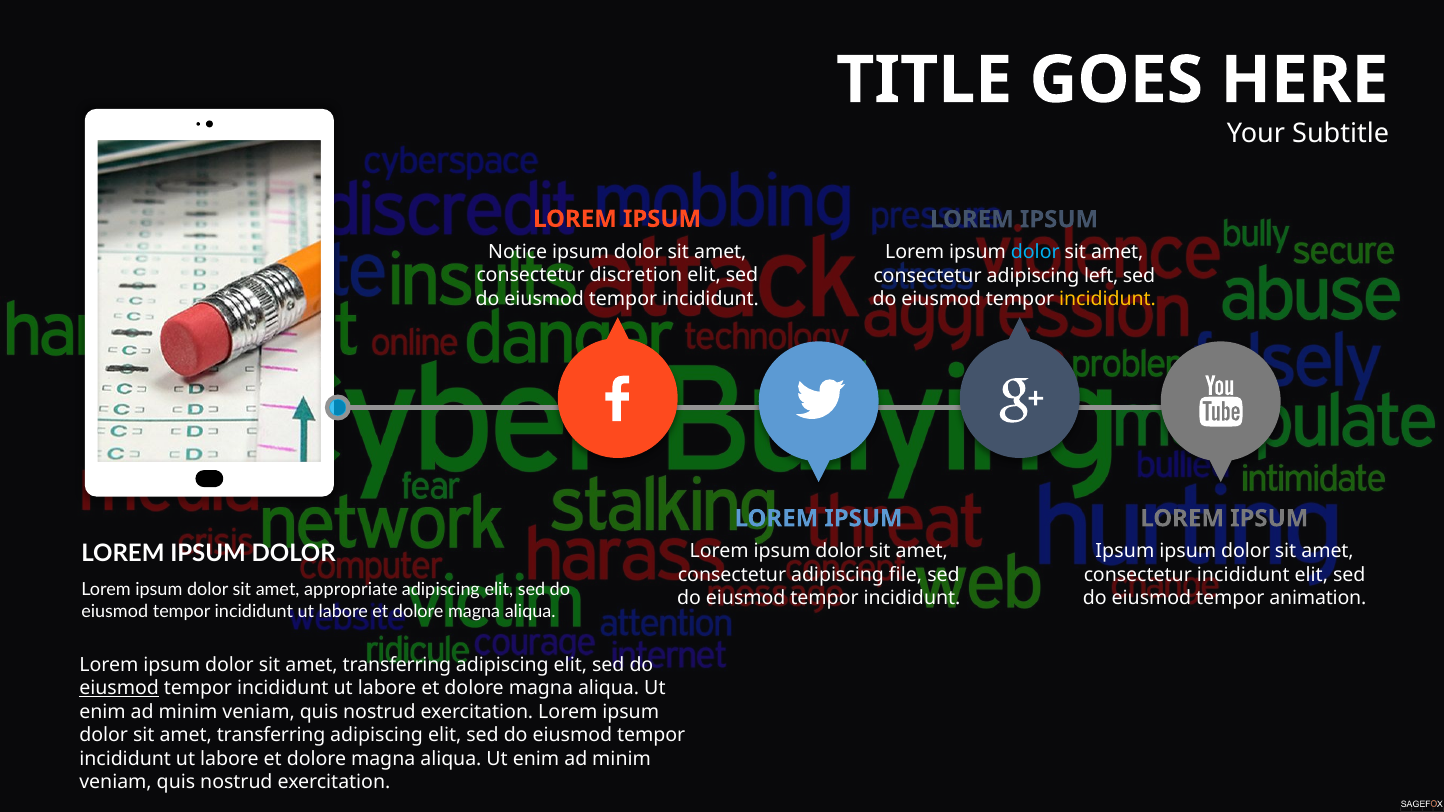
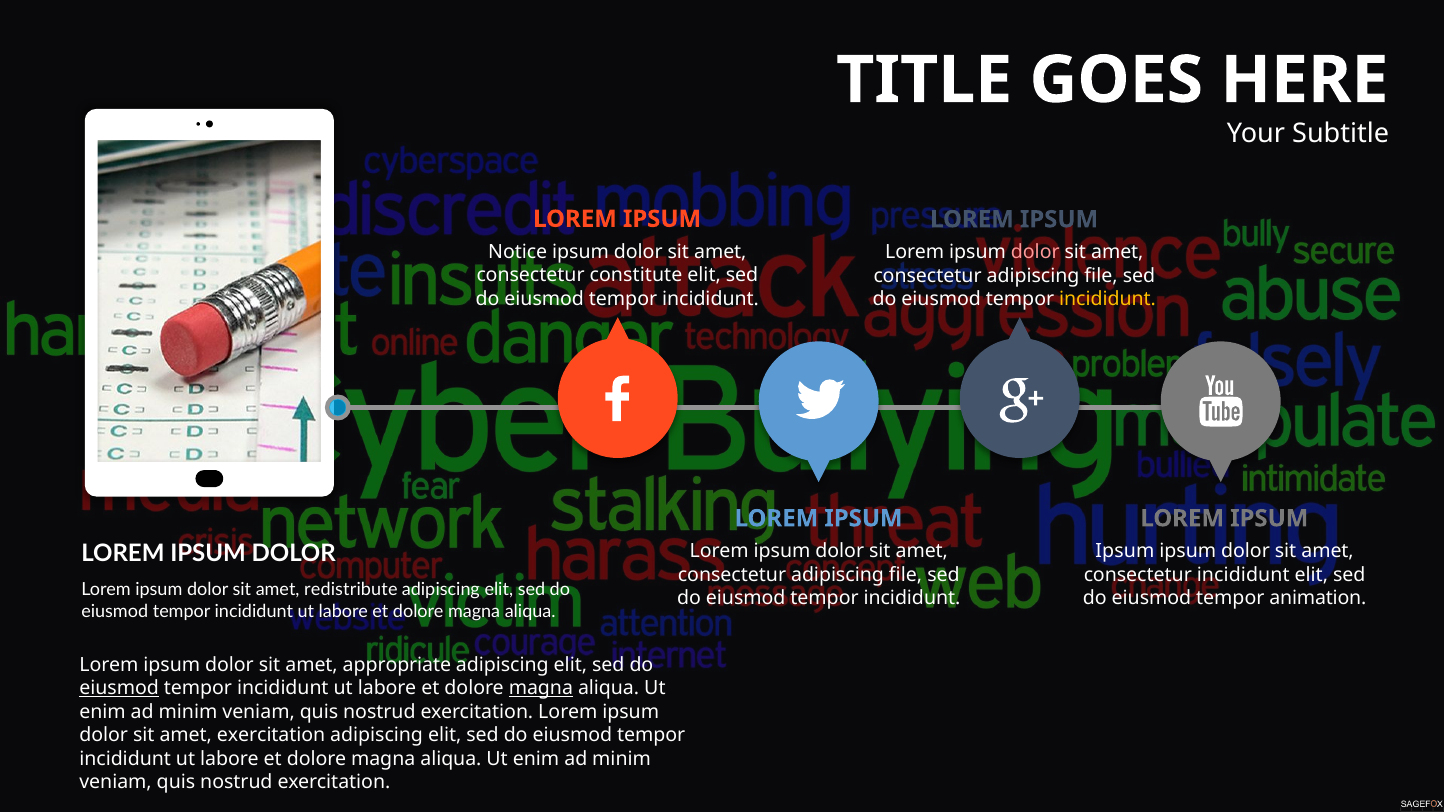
dolor colour: light blue -> pink (1035, 253)
discretion: discretion -> constitute (636, 276)
left: left -> file (1101, 276)
appropriate: appropriate -> redistribute (351, 590)
transferring: transferring -> appropriate (397, 665)
magna underline: none -> present (541, 689)
transferring: transferring -> exercitation (271, 736)
